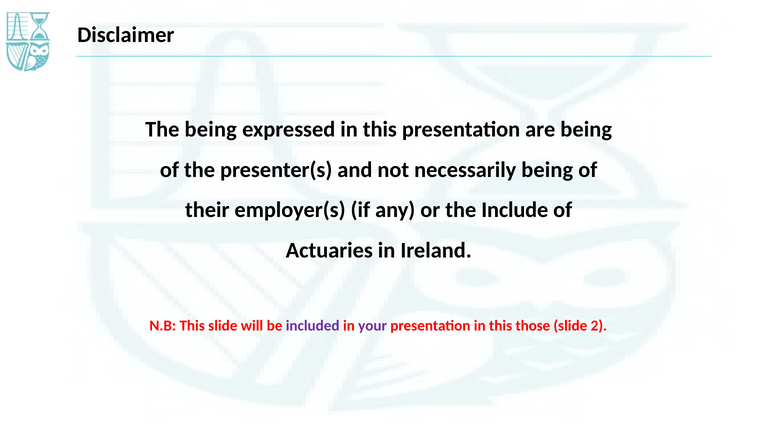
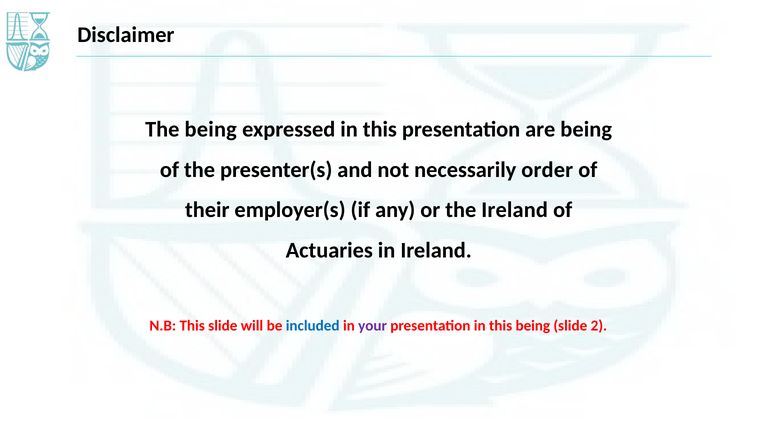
necessarily being: being -> order (547, 170)
the Include: Include -> Ireland (515, 210)
included colour: purple -> blue (313, 326)
this those: those -> being (533, 326)
